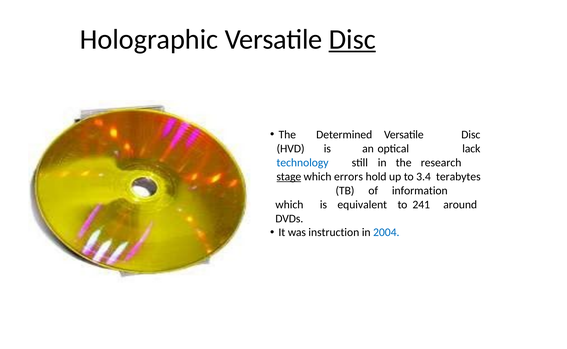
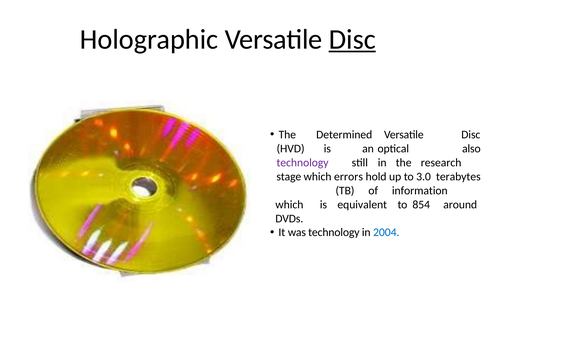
lack: lack -> also (471, 148)
technology colour: blue -> purple (303, 162)
stage underline: present -> none (289, 176)
3.4: 3.4 -> 3.0 (424, 176)
241: 241 -> 854 (421, 204)
was instruction: instruction -> technology (334, 232)
